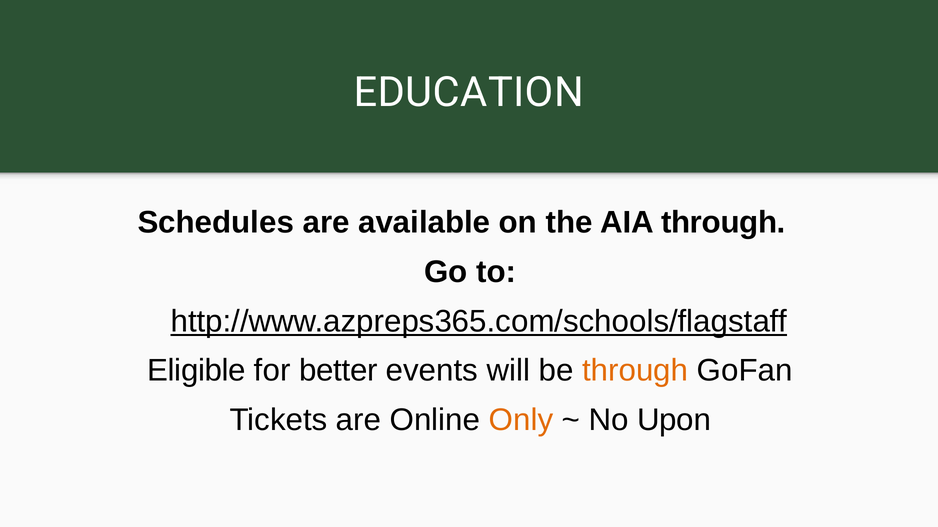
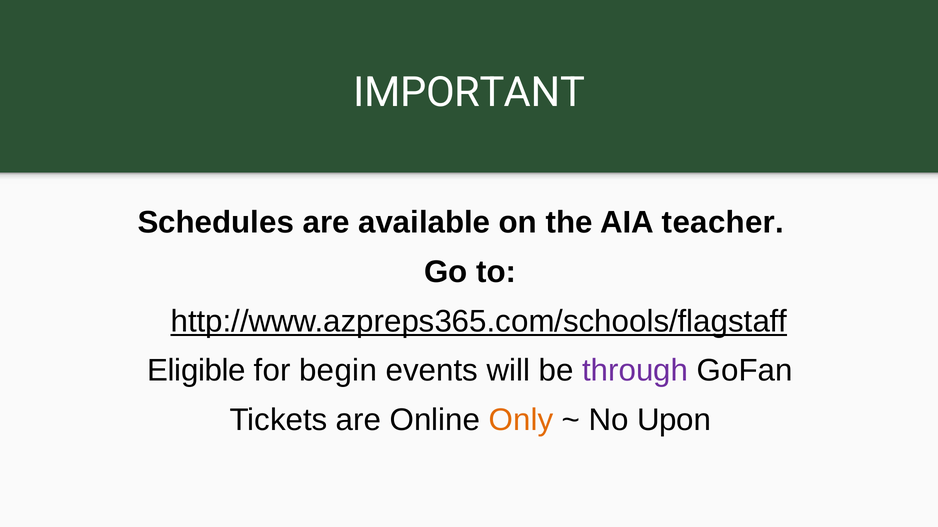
EDUCATION: EDUCATION -> IMPORTANT (469, 93)
AIA through: through -> teacher (723, 223)
better: better -> begin (338, 371)
through colour: orange -> purple (635, 371)
